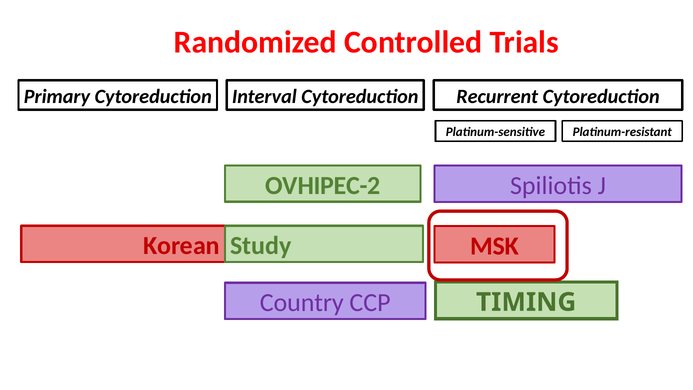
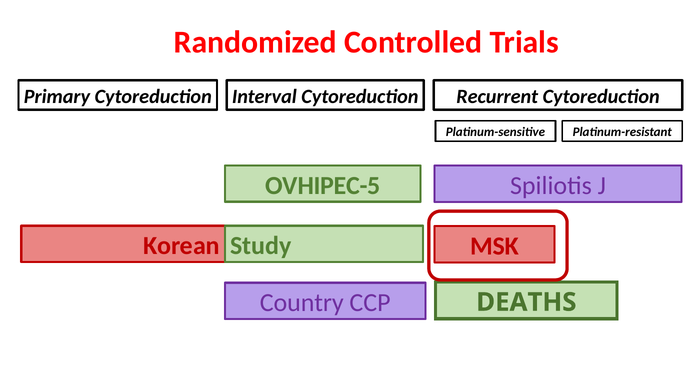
OVHIPEC-2: OVHIPEC-2 -> OVHIPEC-5 (323, 185)
TIMING: TIMING -> DEATHS (526, 302)
